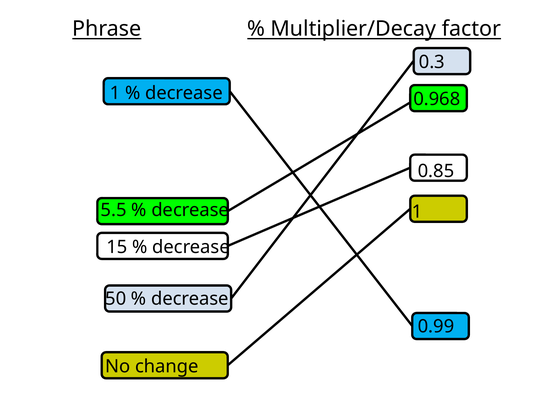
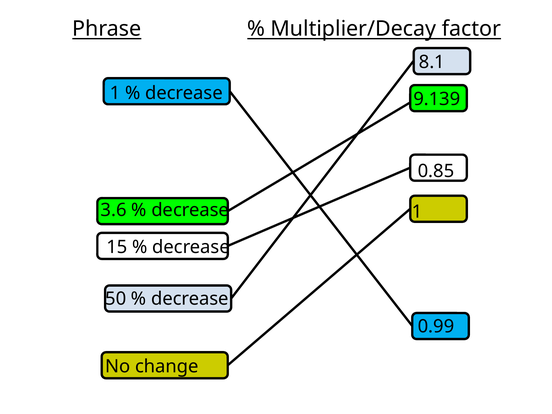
0.3: 0.3 -> 8.1 (432, 62)
0.968: 0.968 -> 9.139 (437, 99)
5.5: 5.5 -> 3.6 (114, 210)
